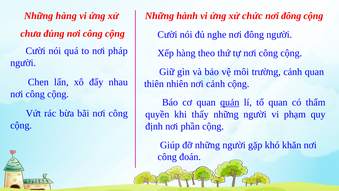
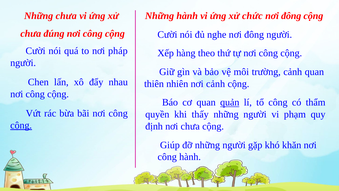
Những hàng: hàng -> chưa (66, 16)
tổ quan: quan -> công (278, 102)
cộng underline: none -> present (21, 125)
nơi phần: phần -> chưa (190, 126)
công đoán: đoán -> hành (190, 157)
